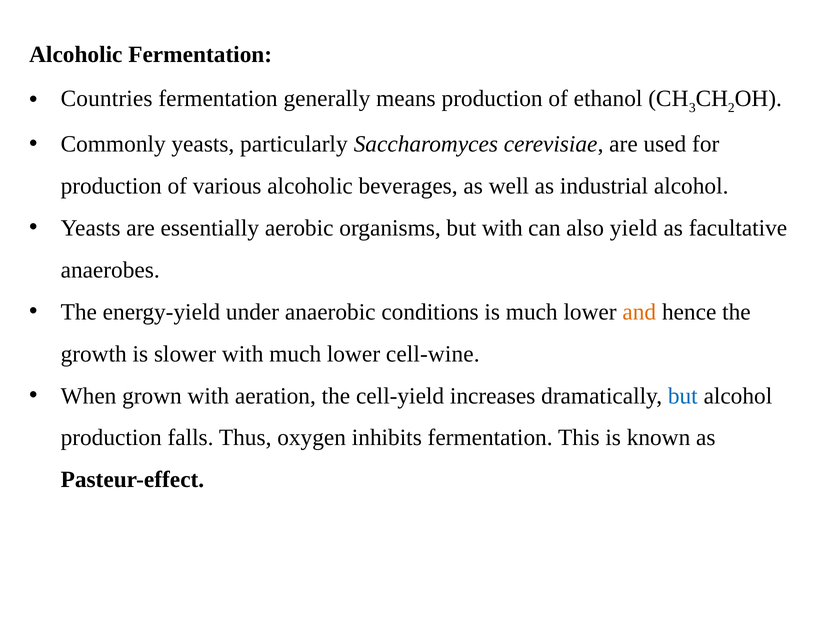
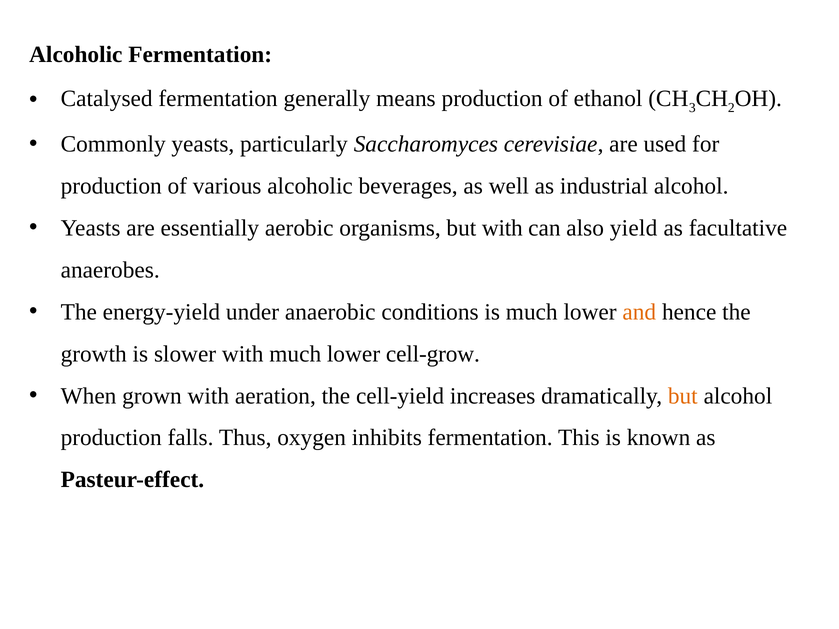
Countries: Countries -> Catalysed (107, 99)
cell-wine: cell-wine -> cell-grow (433, 354)
but colour: blue -> orange (683, 396)
